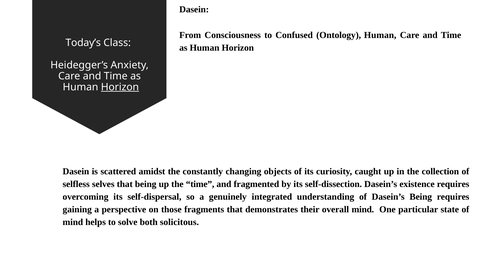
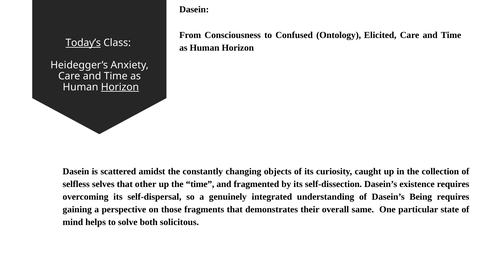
Ontology Human: Human -> Elicited (380, 35)
Today’s underline: none -> present (83, 43)
that being: being -> other (146, 184)
overall mind: mind -> same (363, 210)
